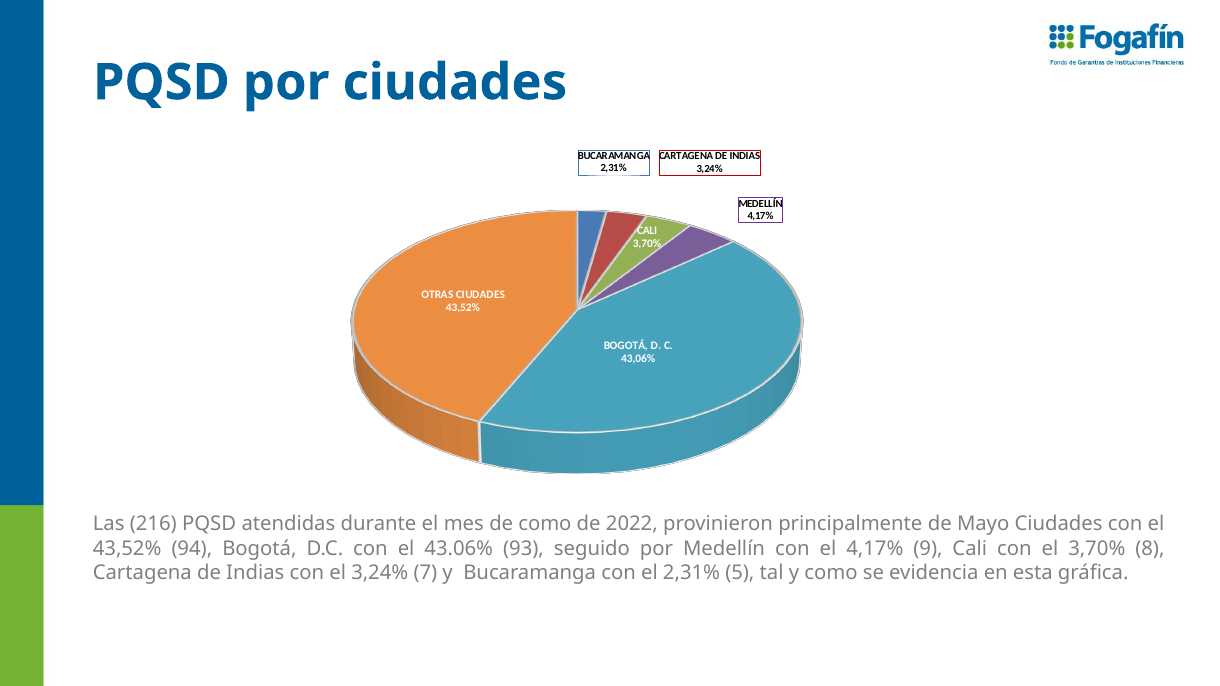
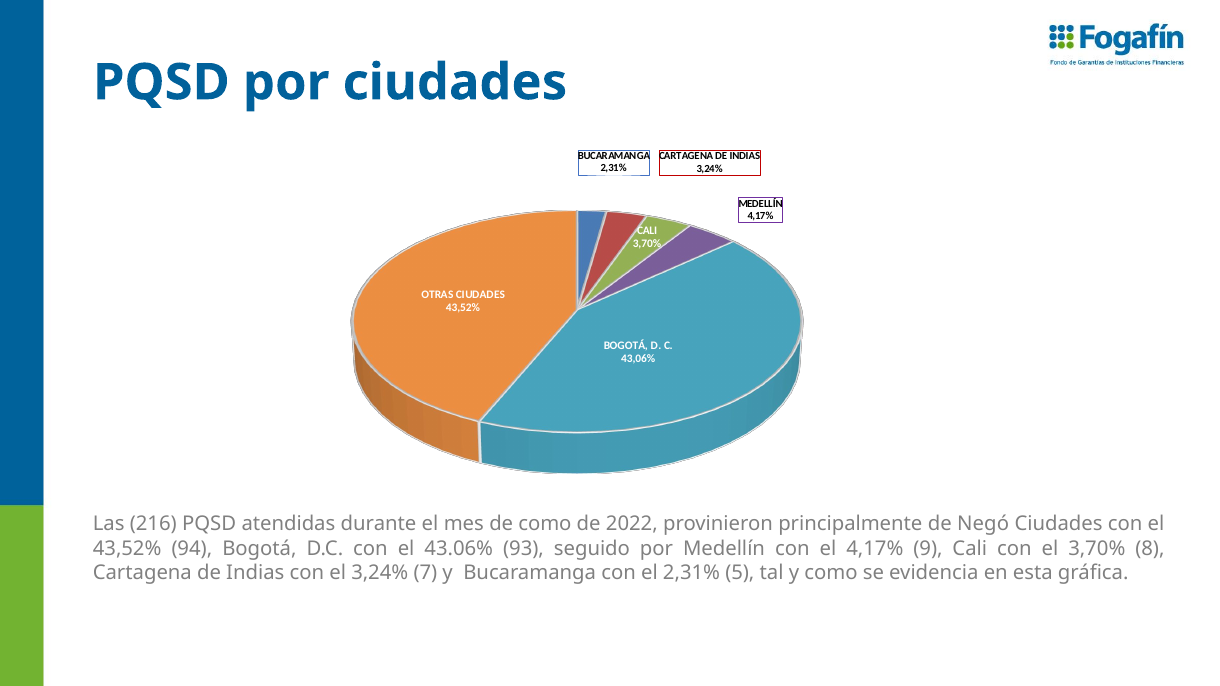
Mayo: Mayo -> Negó (983, 524)
